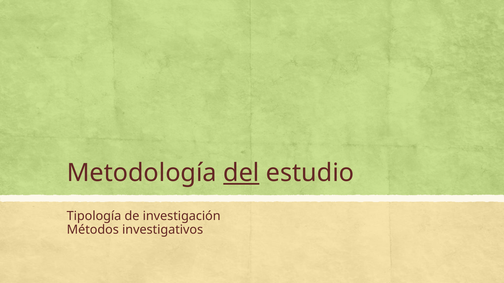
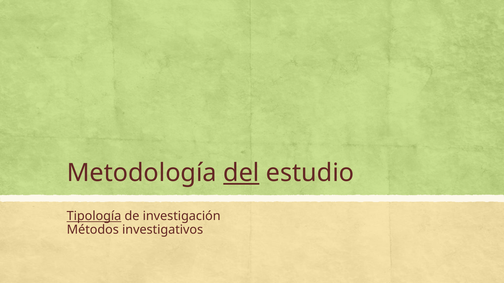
Tipología underline: none -> present (94, 217)
